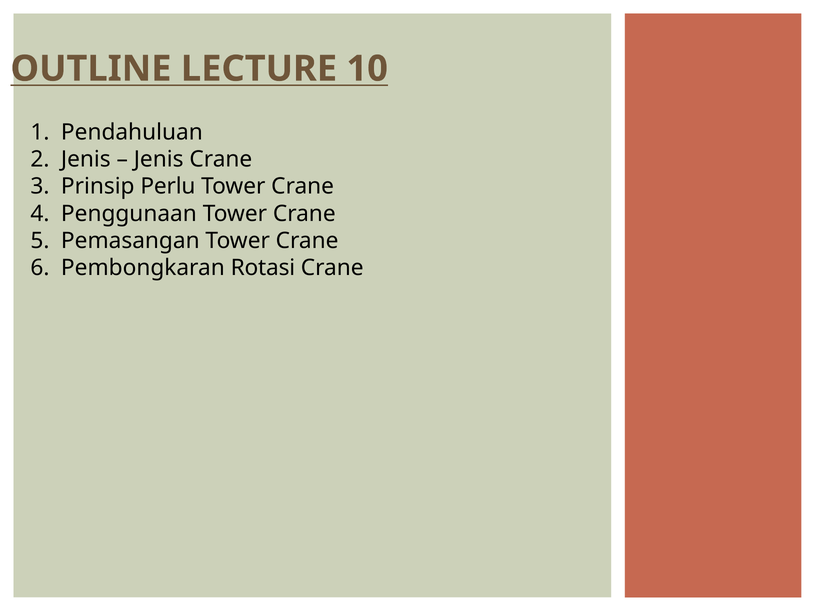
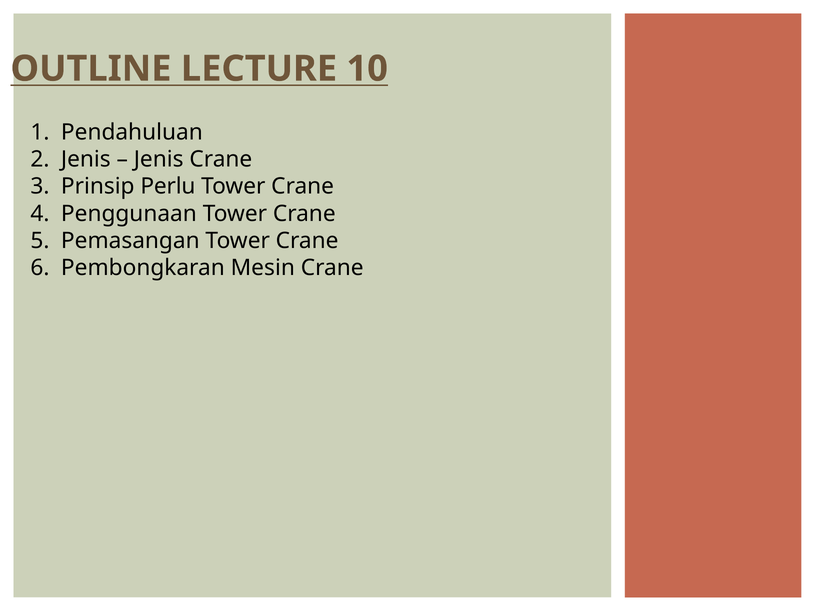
Rotasi: Rotasi -> Mesin (263, 268)
